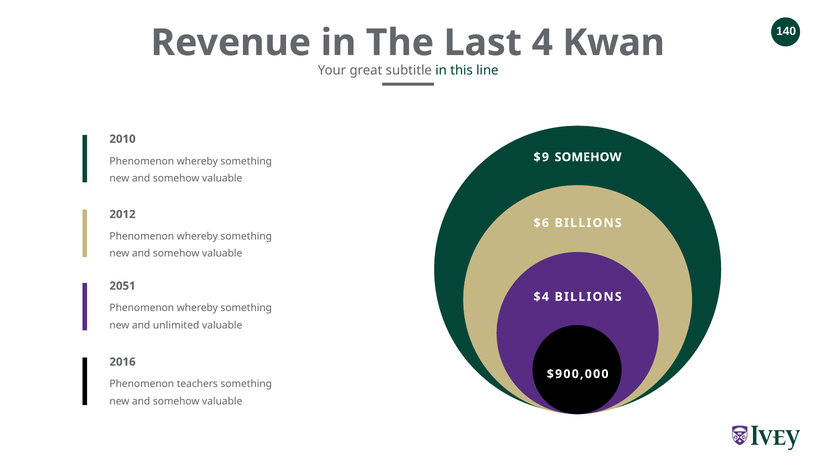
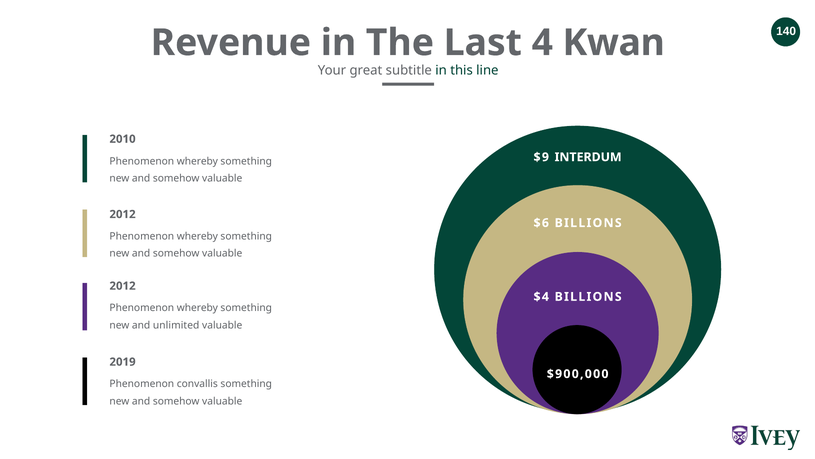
$9 SOMEHOW: SOMEHOW -> INTERDUM (588, 157)
2051: 2051 -> 2012 (123, 286)
2016: 2016 -> 2019 (123, 362)
teachers: teachers -> convallis (197, 384)
